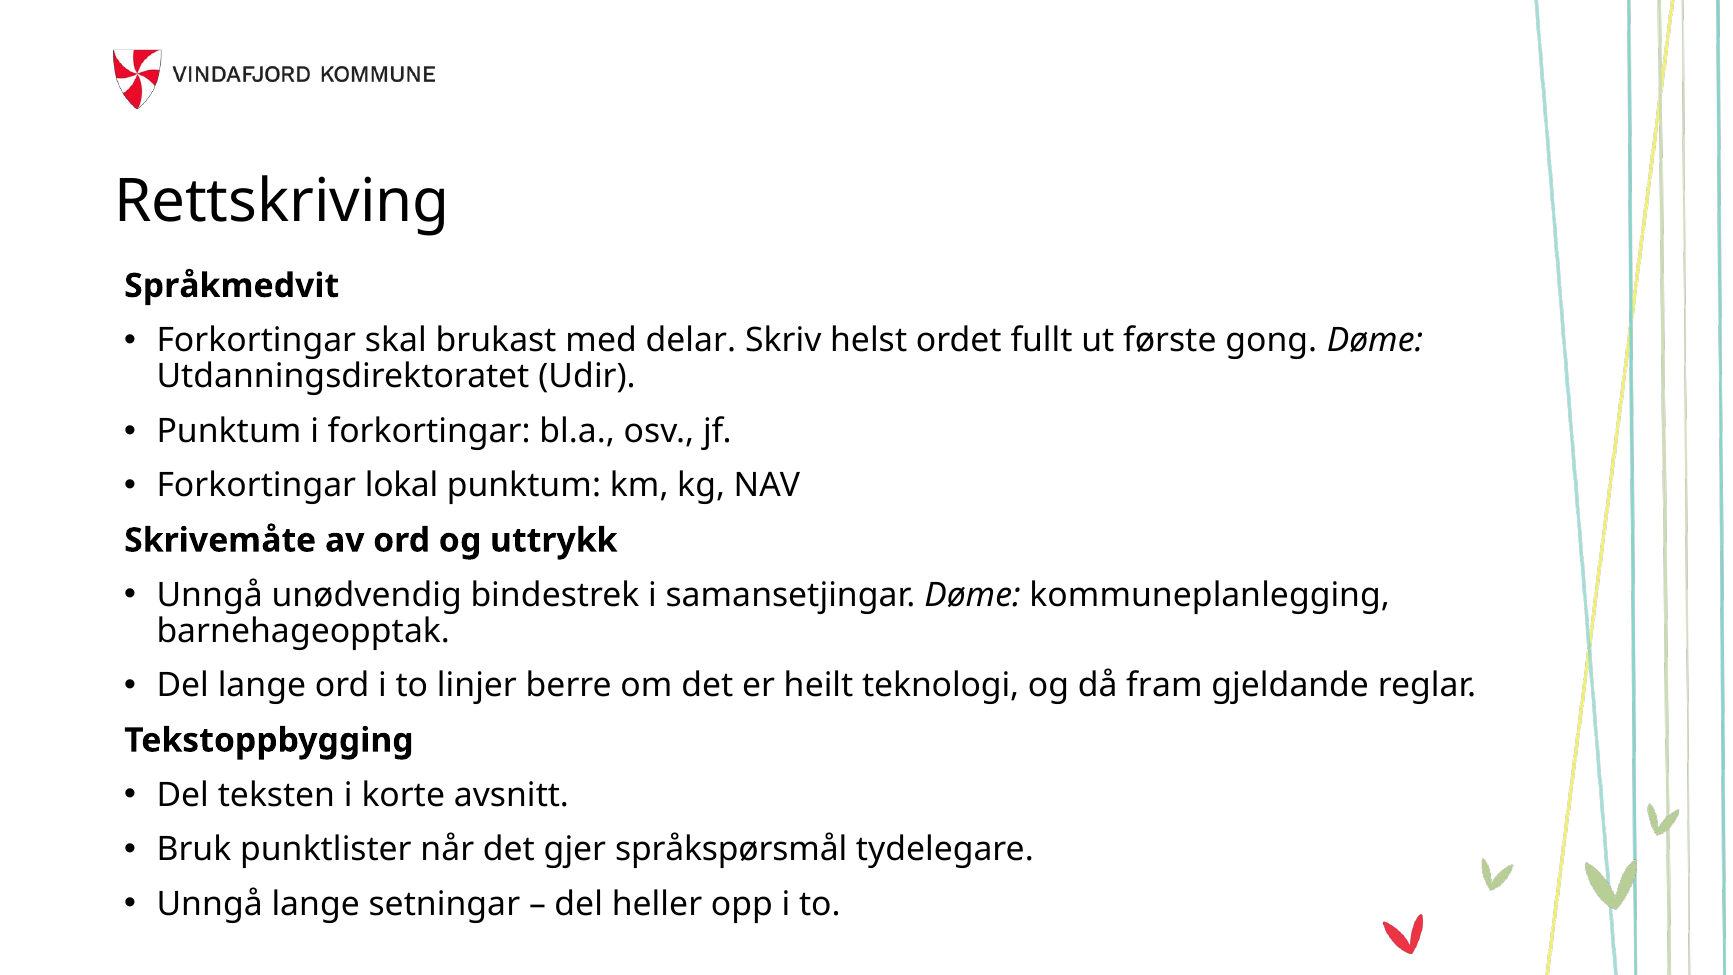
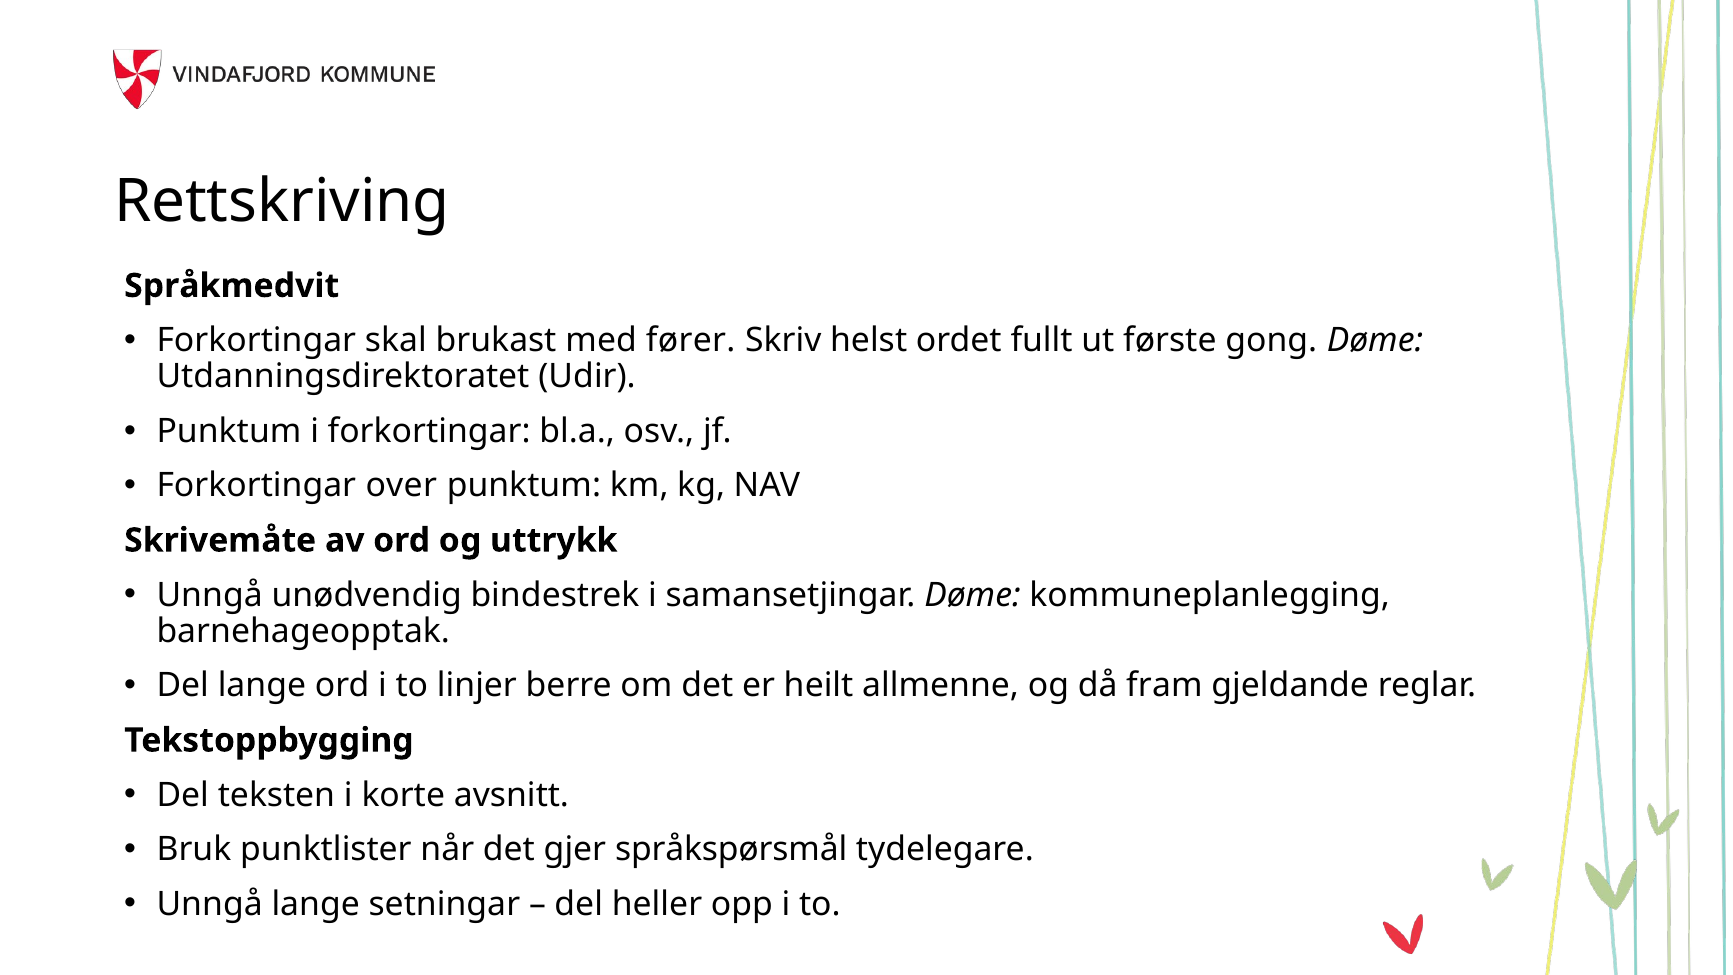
delar: delar -> fører (691, 340)
lokal: lokal -> over (401, 486)
teknologi: teknologi -> allmenne (941, 686)
